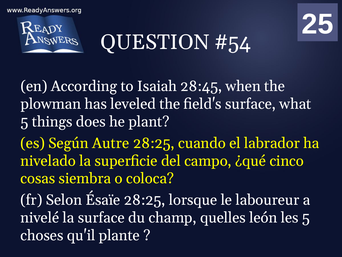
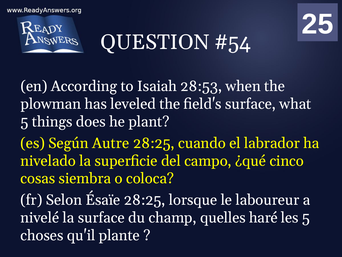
28:45: 28:45 -> 28:53 (201, 86)
león: león -> haré (263, 217)
